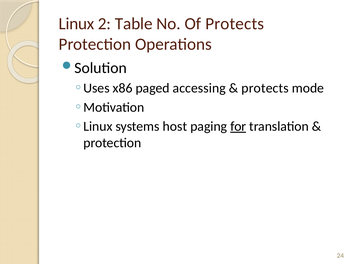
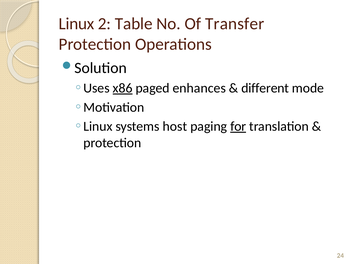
Of Protects: Protects -> Transfer (235, 24)
x86 underline: none -> present (123, 88)
accessing: accessing -> enhances (199, 88)
protects: protects -> different (265, 88)
